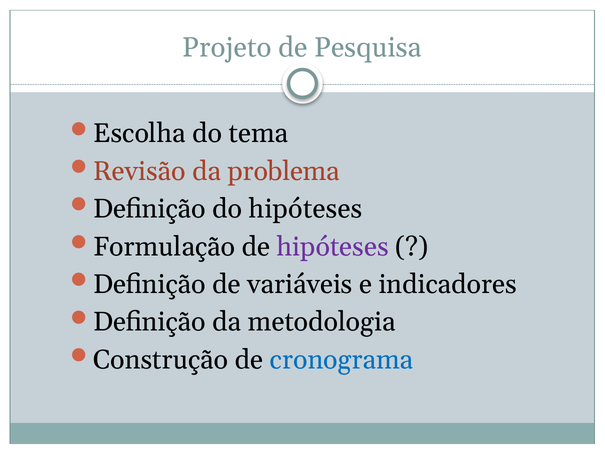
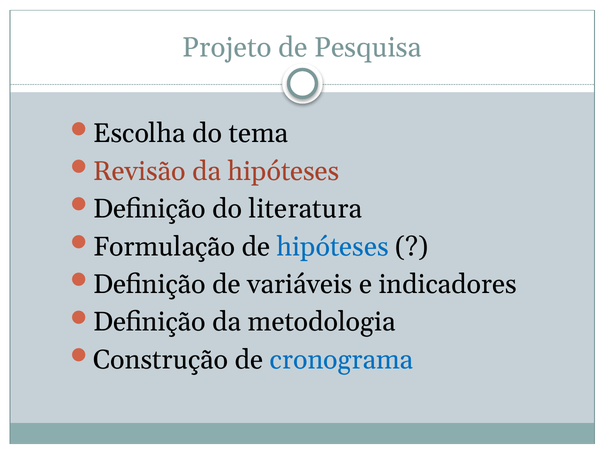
da problema: problema -> hipóteses (284, 171)
do hipóteses: hipóteses -> literatura (306, 209)
hipóteses colour: purple -> blue (333, 246)
